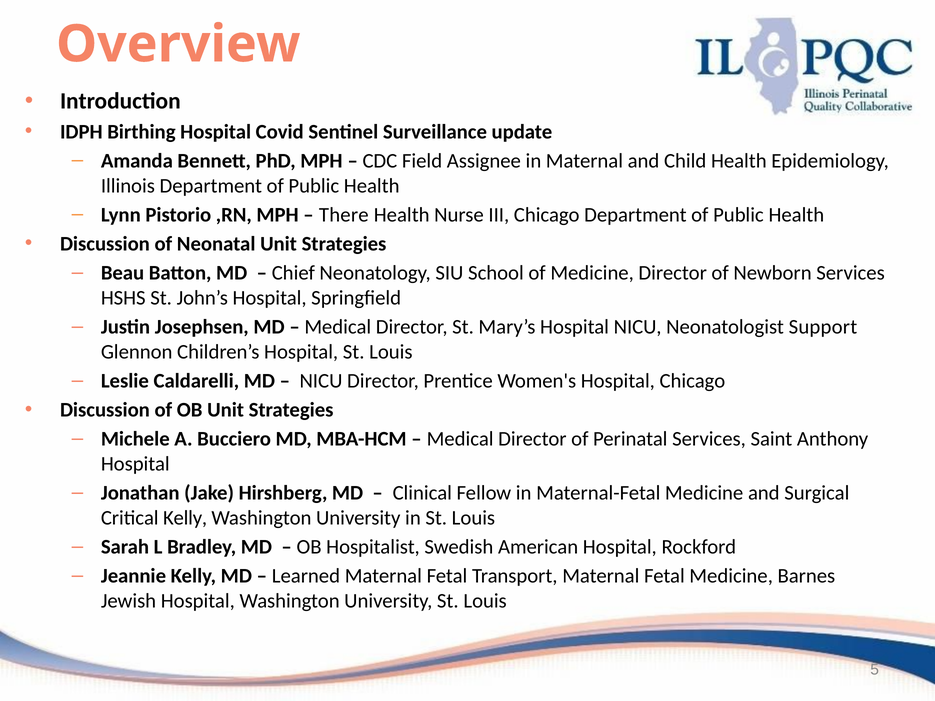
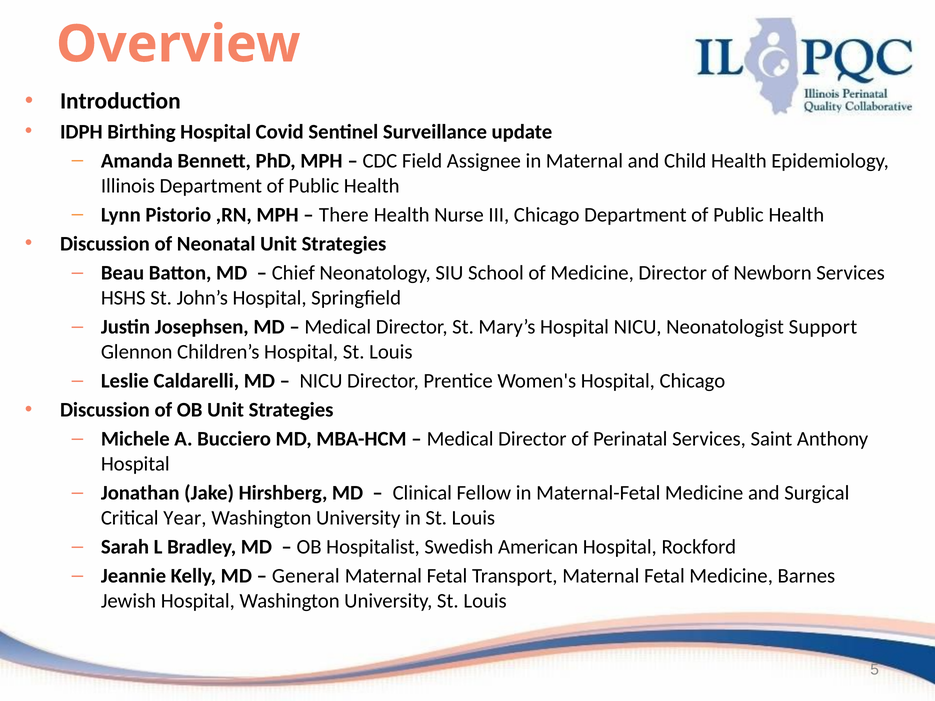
Critical Kelly: Kelly -> Year (185, 518)
Learned: Learned -> General (306, 576)
